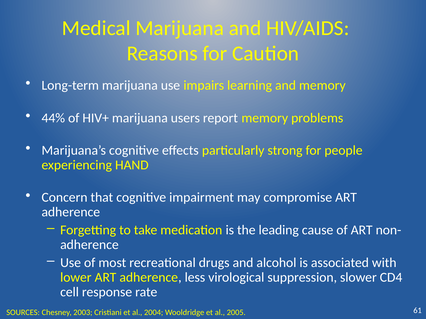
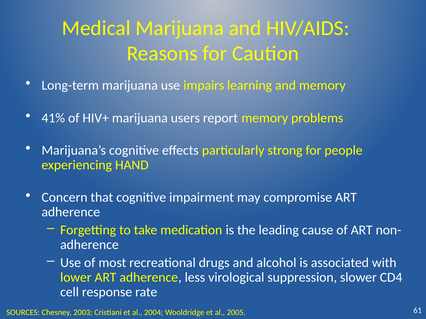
44%: 44% -> 41% (53, 118)
